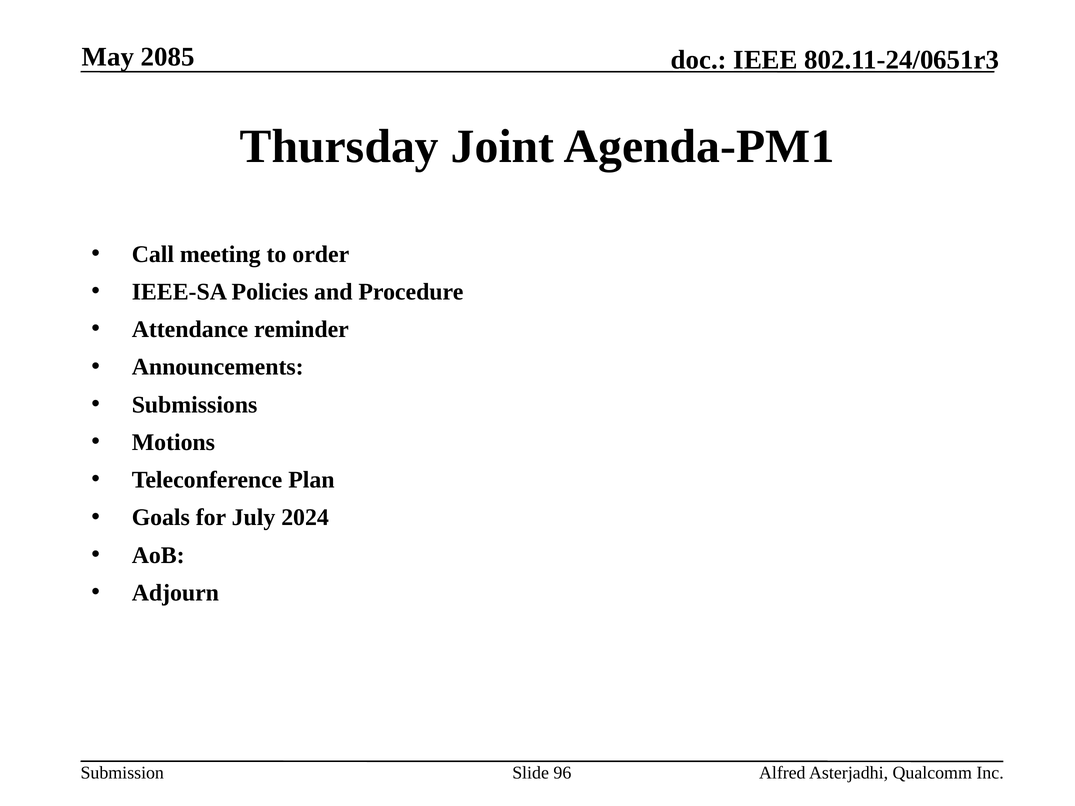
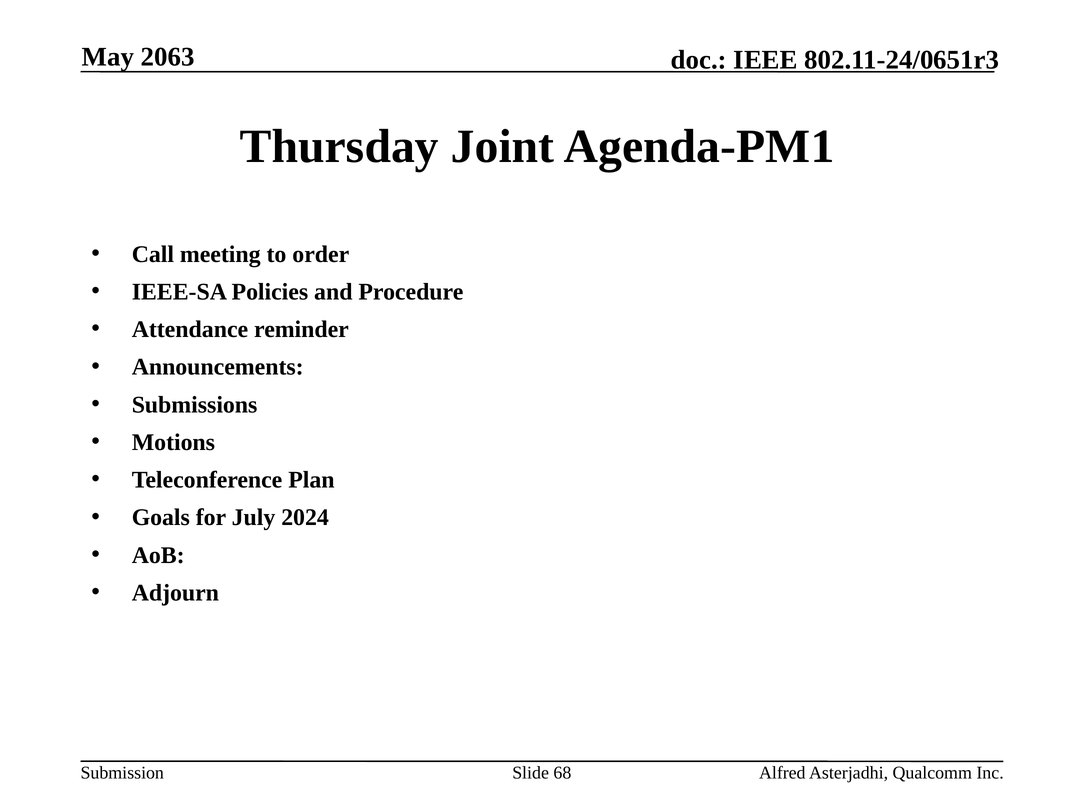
2085: 2085 -> 2063 (168, 57)
96: 96 -> 68 (562, 773)
